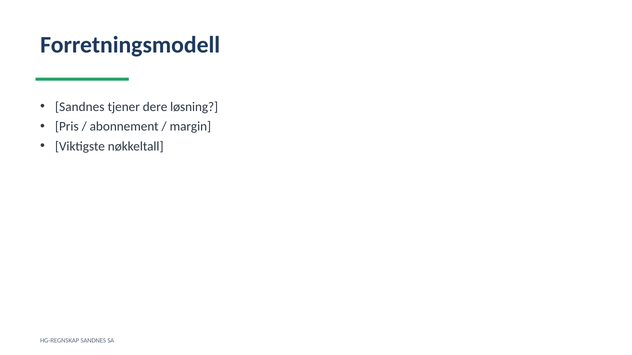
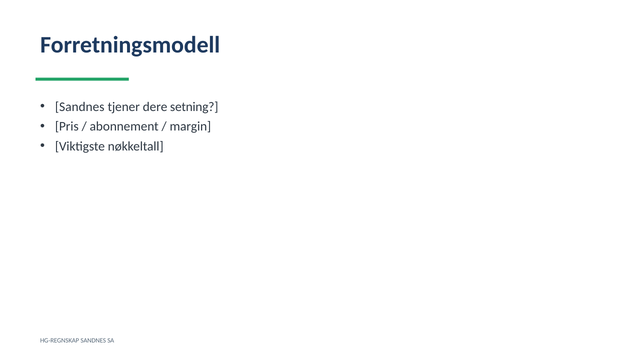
løsning: løsning -> setning (194, 107)
